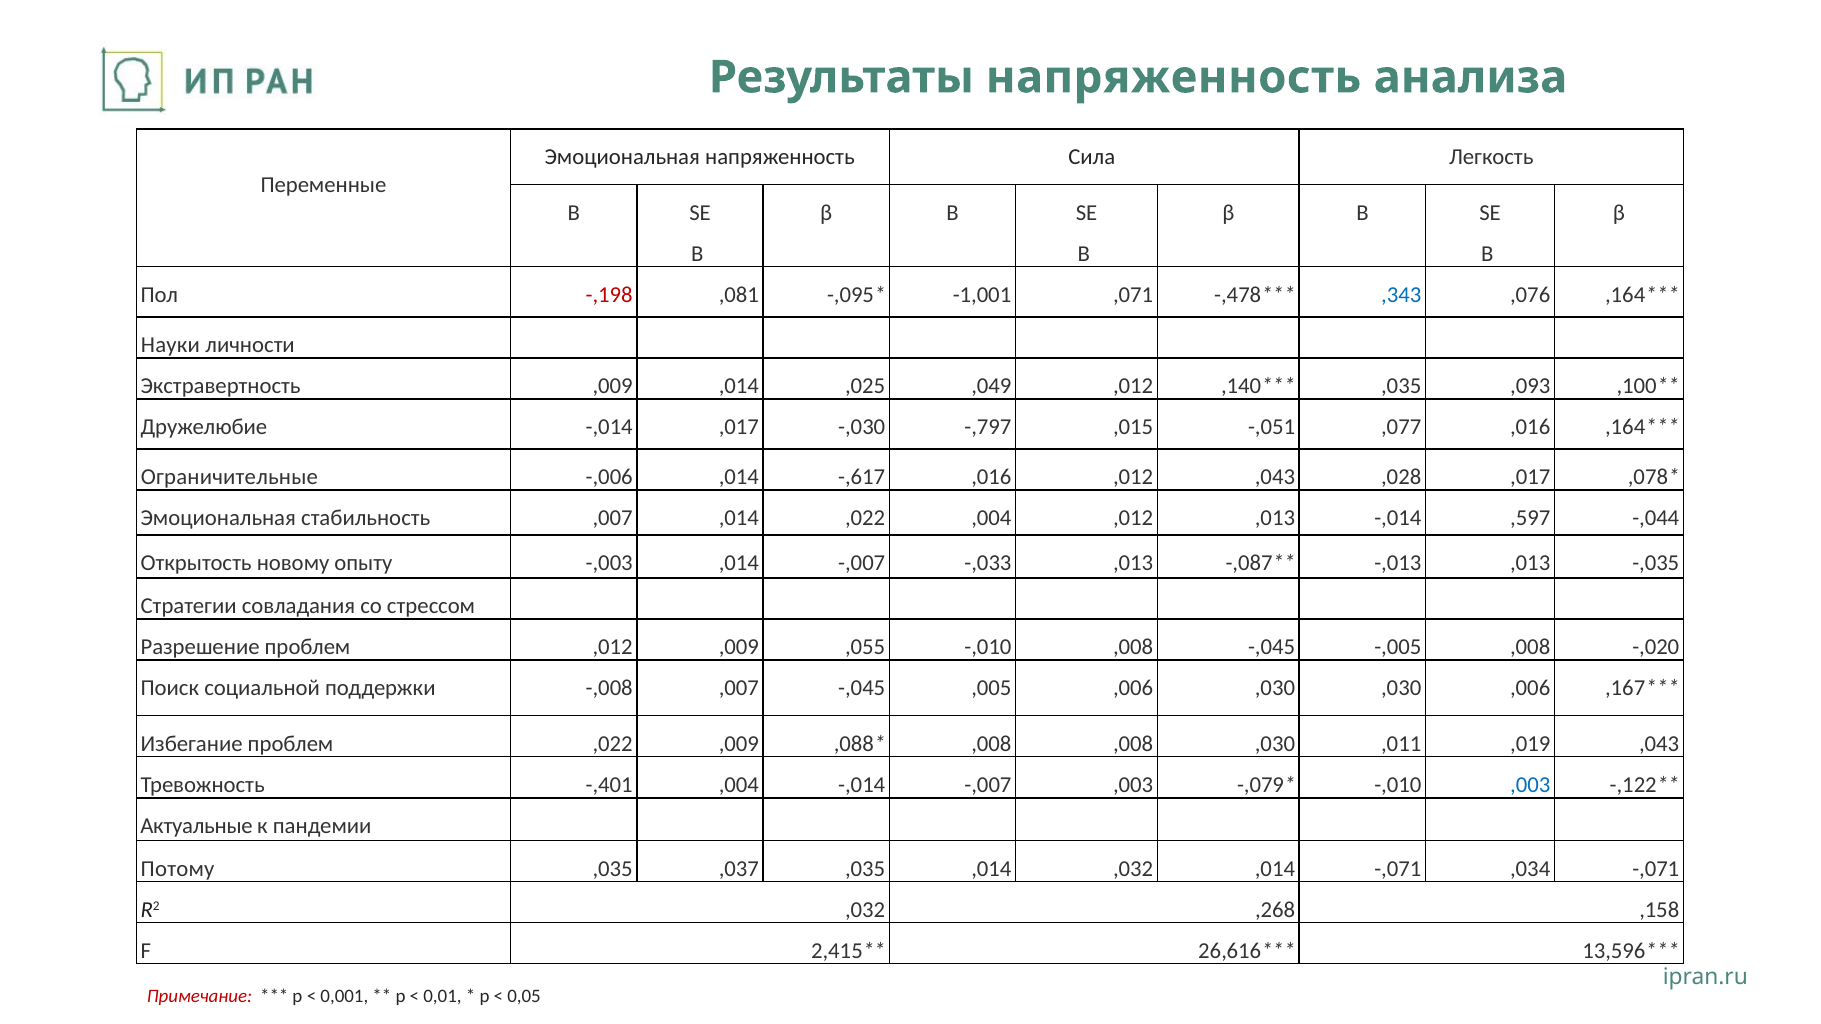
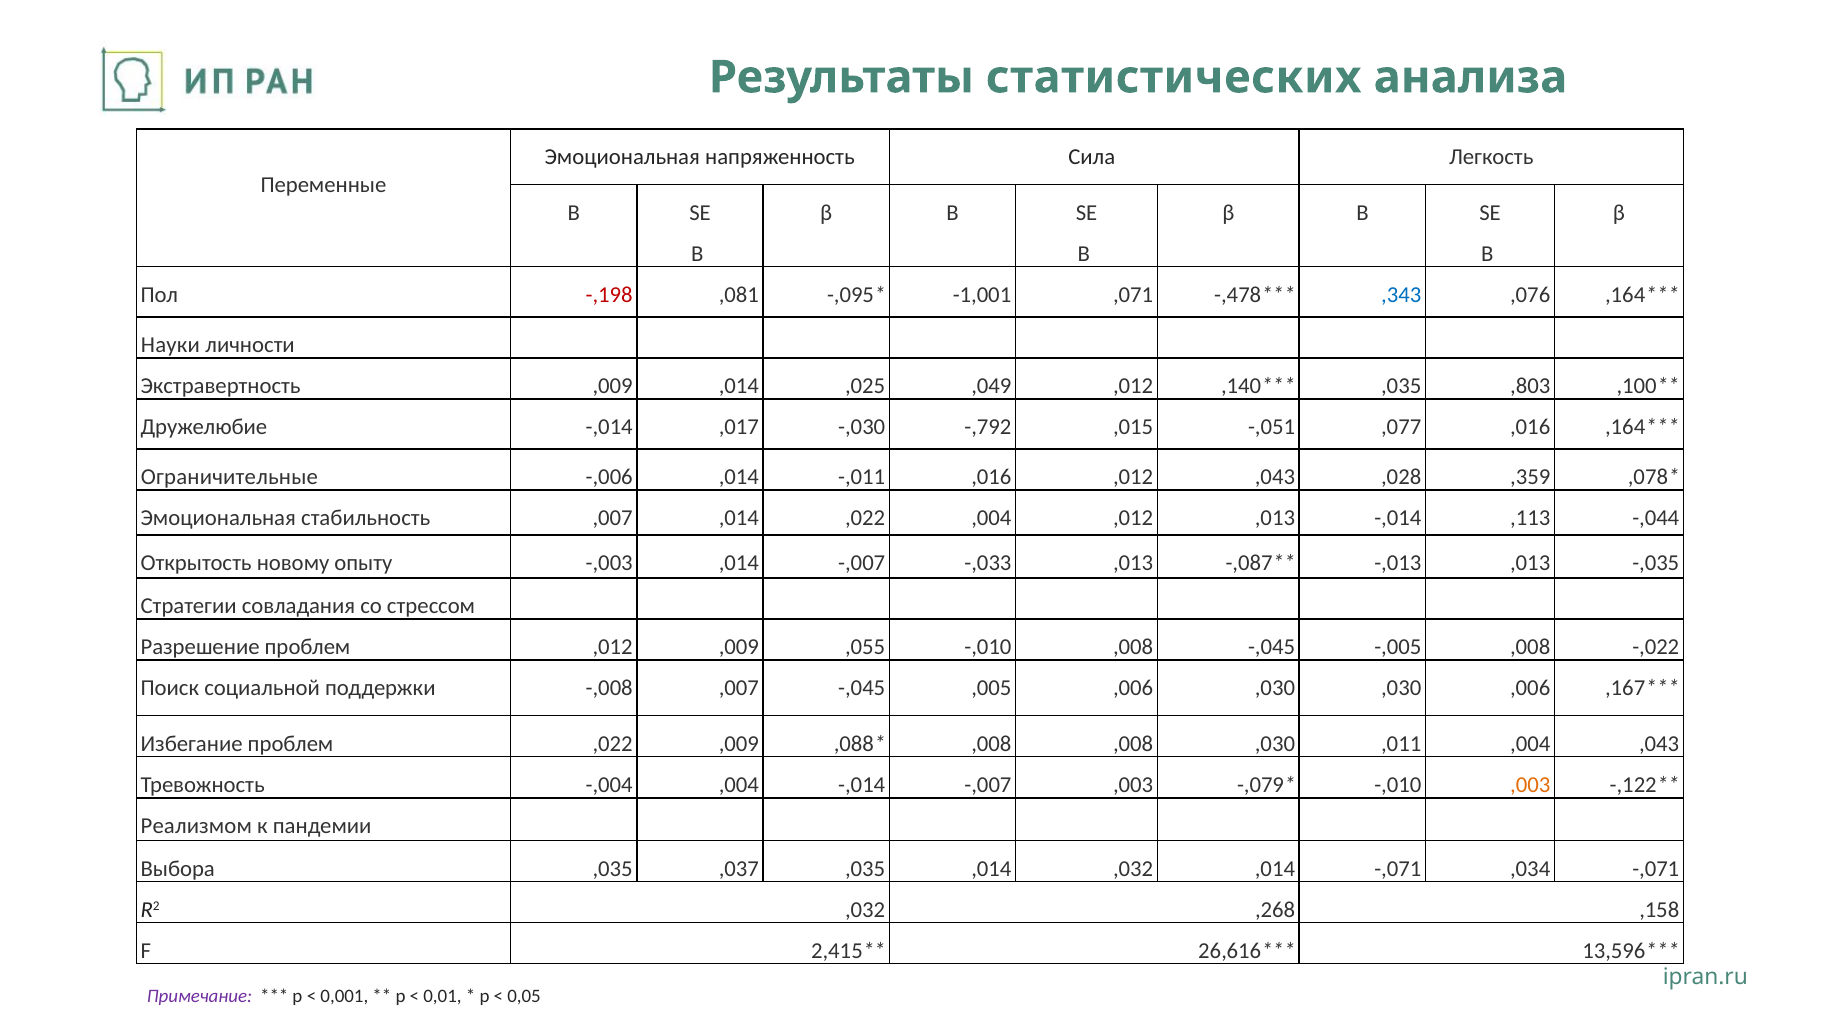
Результаты напряженность: напряженность -> статистических (1174, 77)
,093: ,093 -> ,803 (1530, 386)
-,797: -,797 -> -,792 (988, 427)
-,617: -,617 -> -,011 (862, 477)
,028 ,017: ,017 -> ,359 (1530, 477)
,597: ,597 -> ,113 (1530, 518)
-,020: -,020 -> -,022 (1656, 647)
,011 ,019: ,019 -> ,004 (1530, 744)
-,401: -,401 -> -,004 (609, 785)
,003 colour: blue -> orange (1530, 785)
Актуальные: Актуальные -> Реализмом (196, 826)
Потому: Потому -> Выбора (178, 869)
Примечание colour: red -> purple (199, 996)
